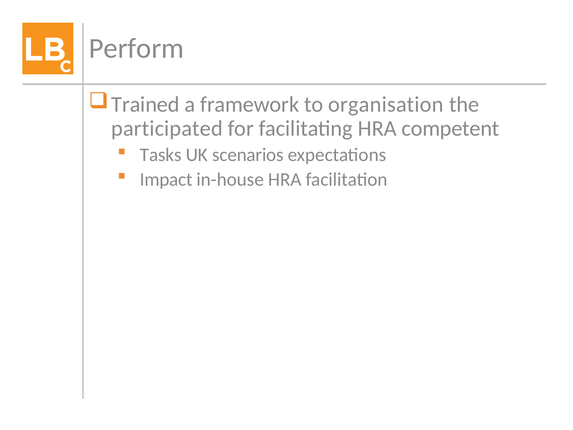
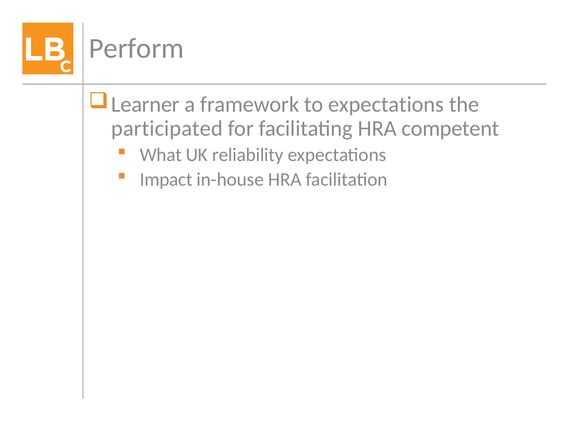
Trained: Trained -> Learner (145, 104)
to organisation: organisation -> expectations (386, 104)
Tasks: Tasks -> What (161, 155)
scenarios: scenarios -> reliability (248, 155)
